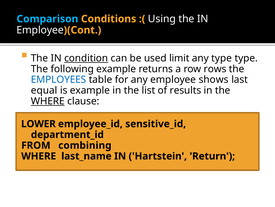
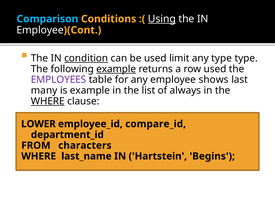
Using underline: none -> present (162, 19)
example underline: none -> present (116, 69)
row rows: rows -> used (215, 69)
EMPLOYEES colour: blue -> purple (59, 79)
equal: equal -> many (44, 90)
results: results -> always (185, 90)
sensitive_id: sensitive_id -> compare_id (156, 123)
combining: combining -> characters (85, 145)
Return: Return -> Begins (212, 156)
